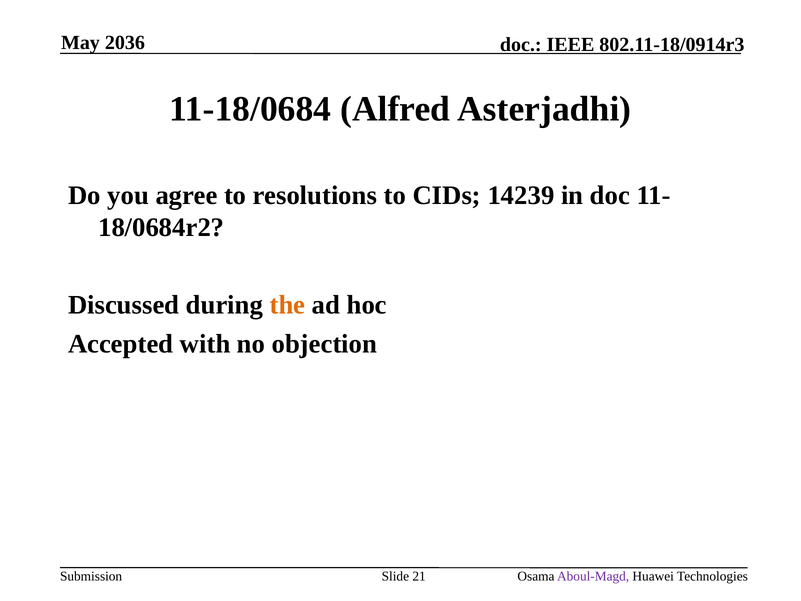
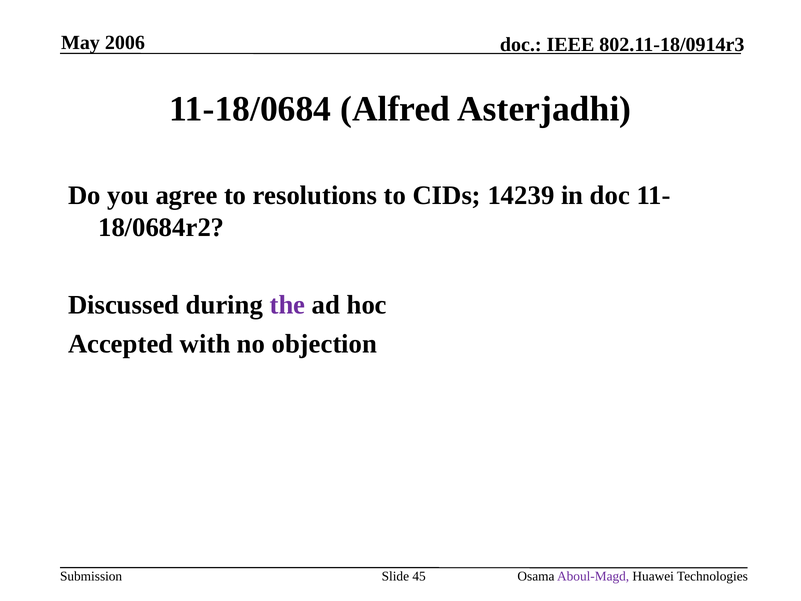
2036: 2036 -> 2006 (125, 42)
the colour: orange -> purple (288, 305)
21: 21 -> 45 (419, 576)
